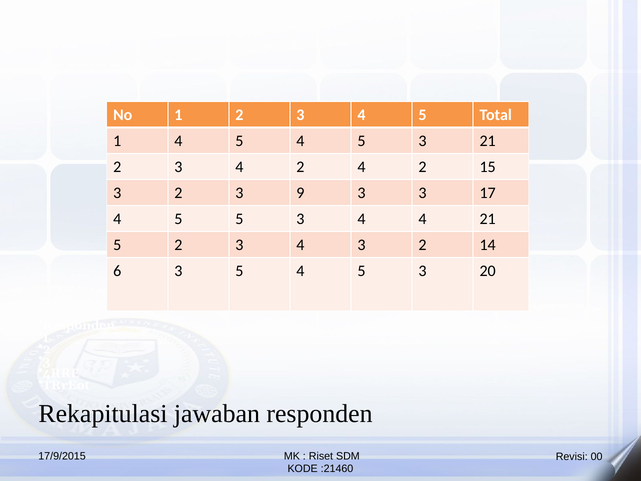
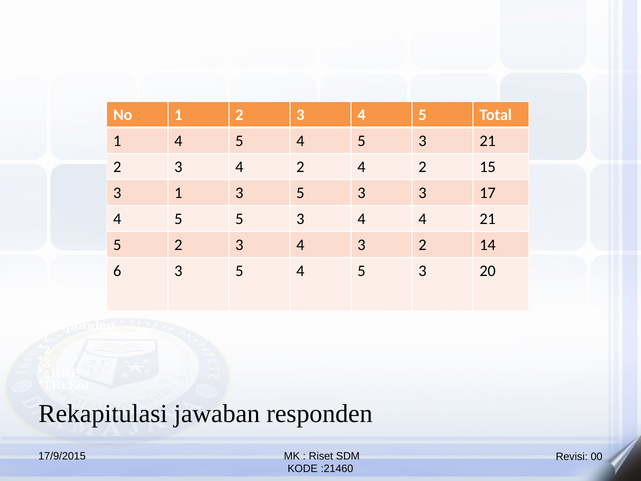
2: 2 -> 1 (178, 193)
9: 9 -> 5 (300, 193)
